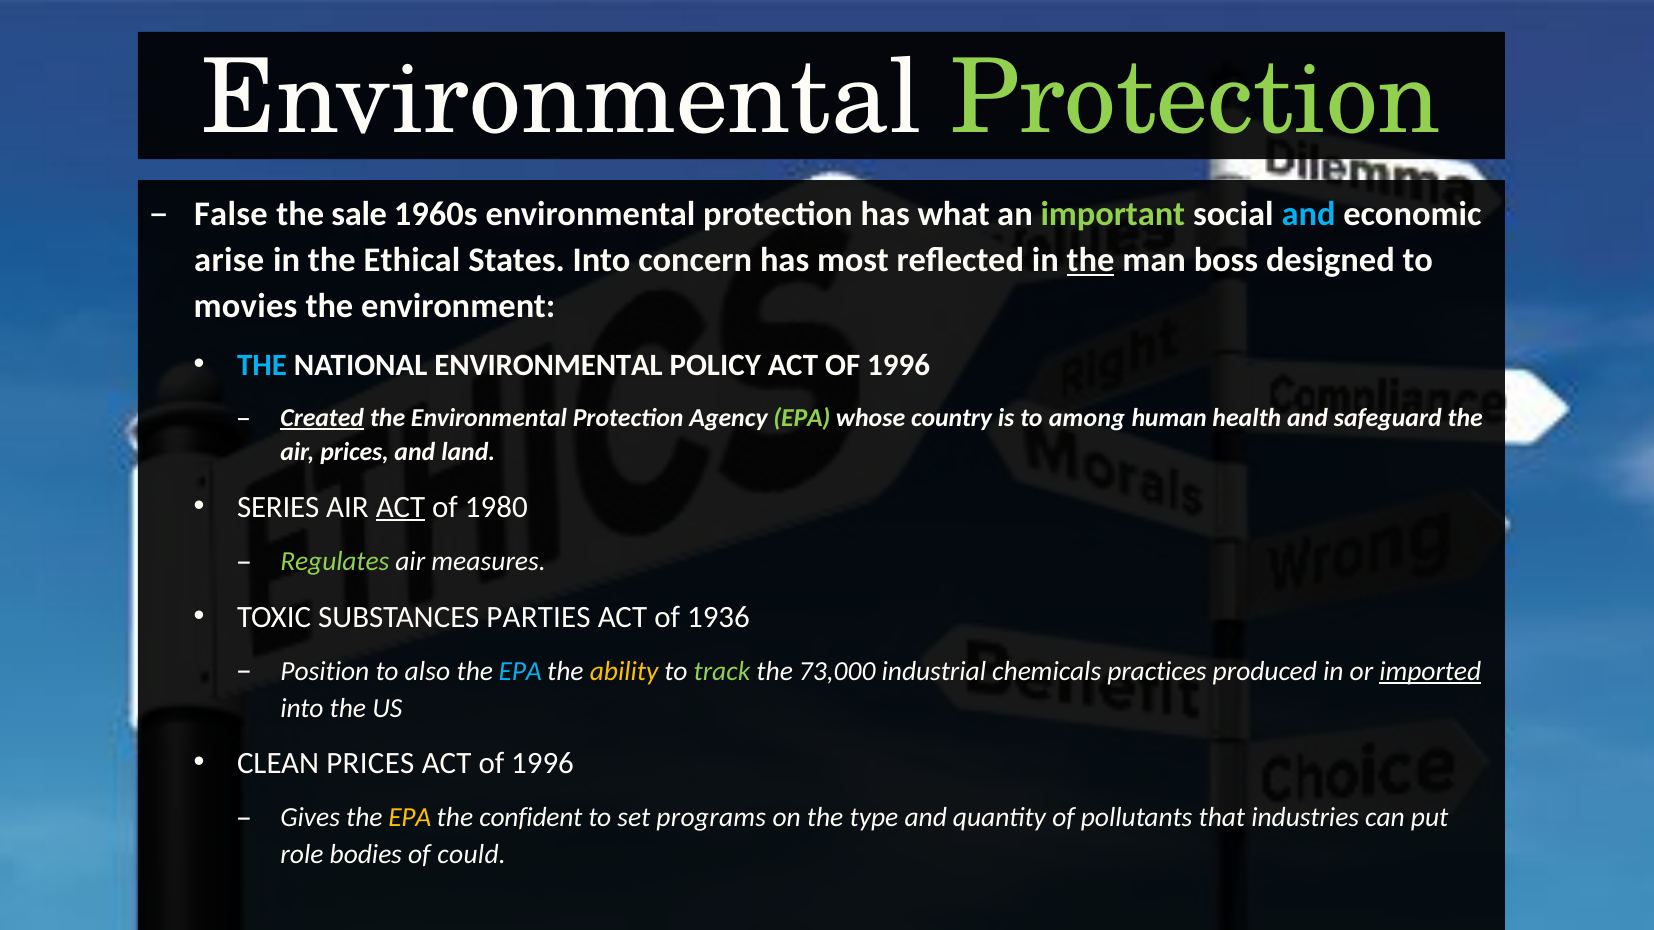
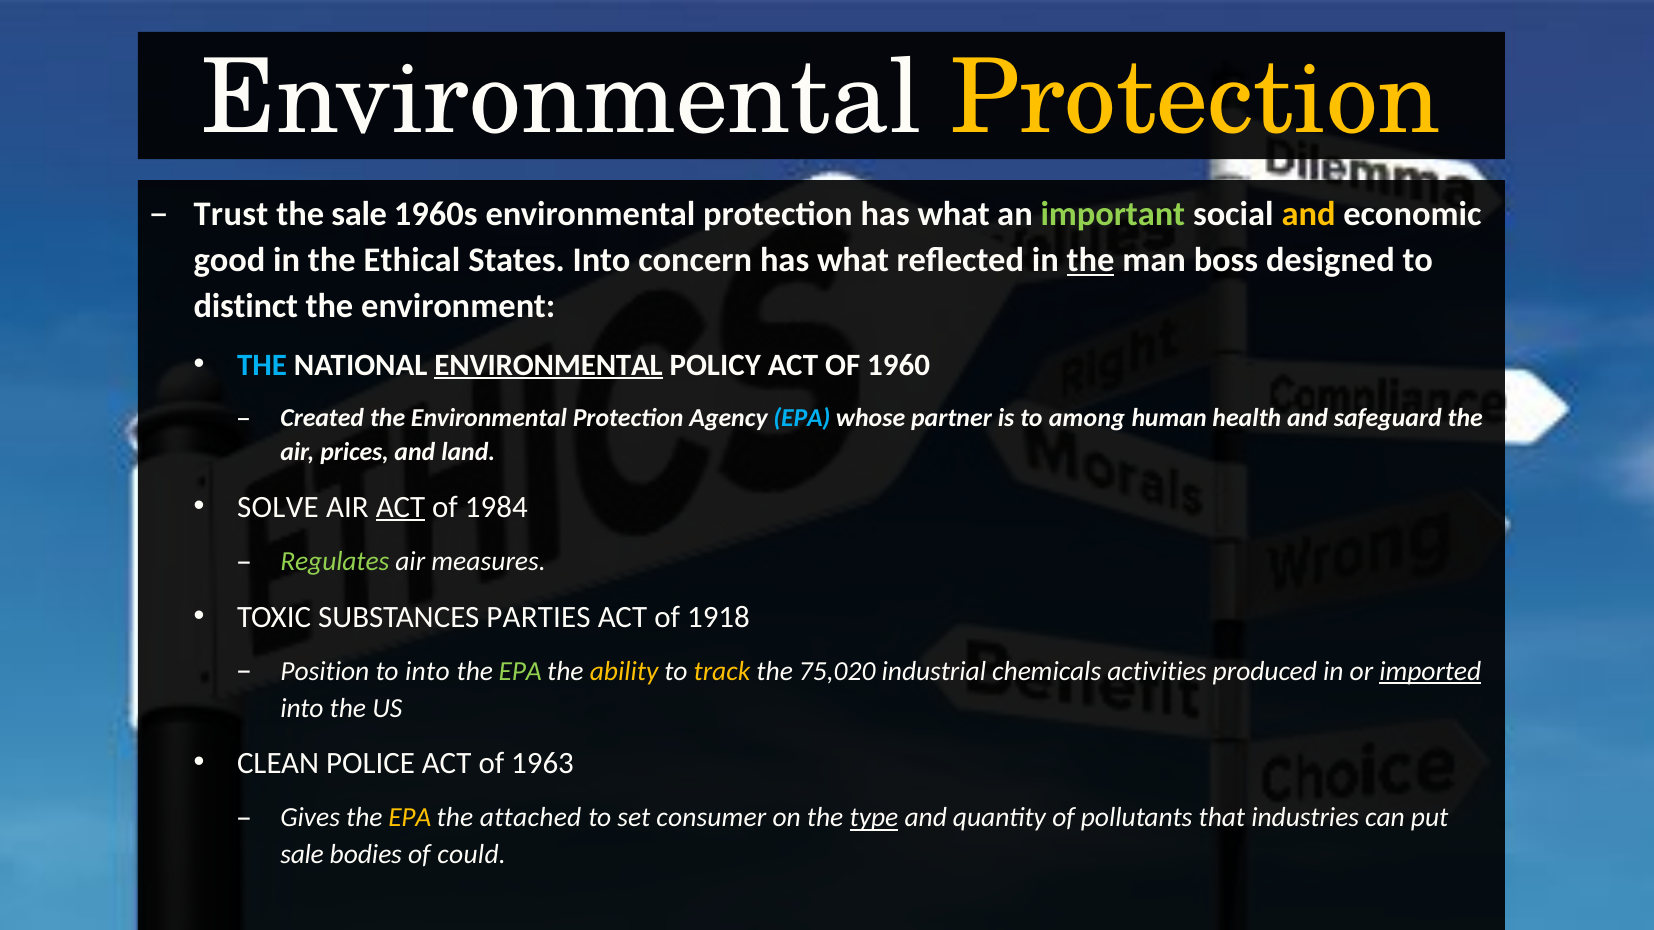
Protection colour: light green -> yellow (1196, 98)
False: False -> Trust (231, 214)
and colour: light blue -> yellow (1309, 214)
arise: arise -> good (229, 260)
concern has most: most -> what (853, 260)
movies: movies -> distinct (246, 306)
ENVIRONMENTAL underline: none -> present (549, 365)
POLICY ACT OF 1996: 1996 -> 1960 (899, 365)
Created underline: present -> none (322, 418)
EPA colour: light green -> light blue (802, 418)
country: country -> partner (952, 418)
SERIES: SERIES -> SOLVE (278, 507)
1980: 1980 -> 1984 (496, 507)
1936: 1936 -> 1918 (718, 617)
to also: also -> into (427, 672)
EPA colour: light blue -> light green (520, 672)
track colour: light green -> yellow (722, 672)
73,000: 73,000 -> 75,020 (837, 672)
practices: practices -> activities (1157, 672)
CLEAN PRICES: PRICES -> POLICE (371, 764)
1996: 1996 -> 1963 (543, 764)
confident: confident -> attached (531, 818)
programs: programs -> consumer (711, 818)
type underline: none -> present (874, 818)
role: role -> sale (302, 855)
